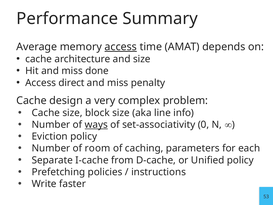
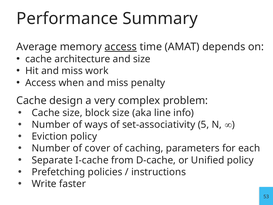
done: done -> work (97, 71)
direct: direct -> when (71, 83)
ways underline: present -> none (96, 125)
0: 0 -> 5 (203, 125)
room: room -> cover (98, 148)
